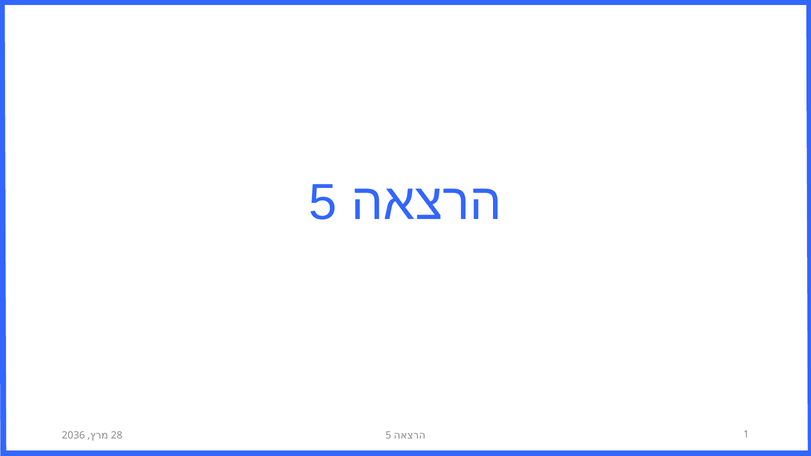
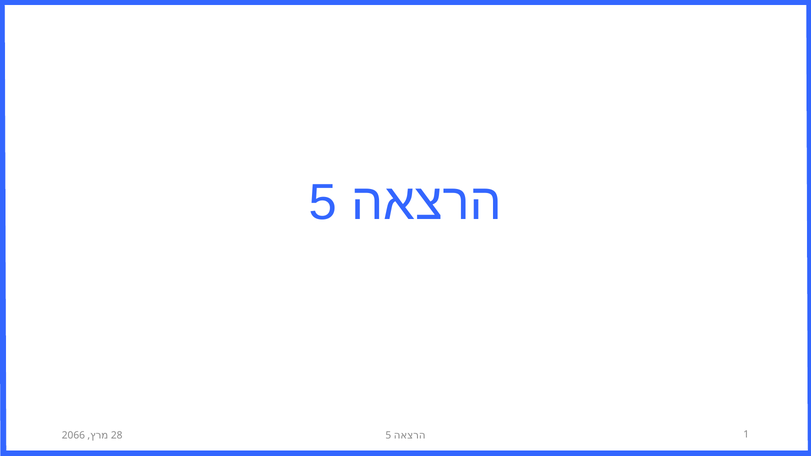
2036: 2036 -> 2066 (73, 436)
